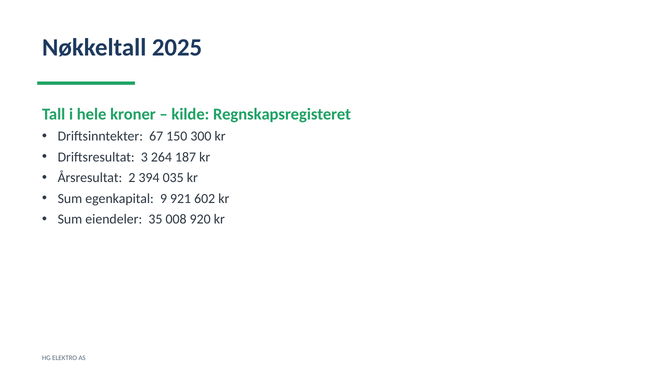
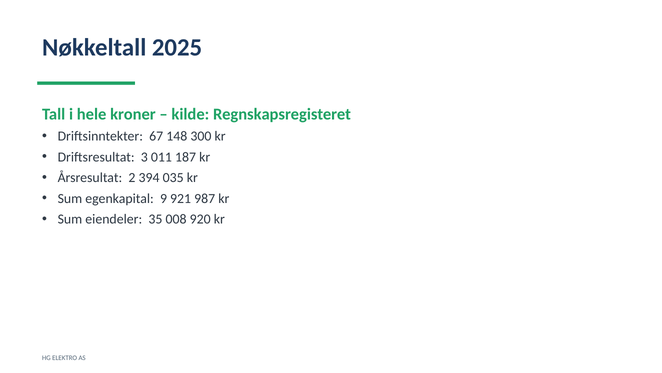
150: 150 -> 148 (177, 136)
264: 264 -> 011 (161, 157)
602: 602 -> 987 (205, 198)
